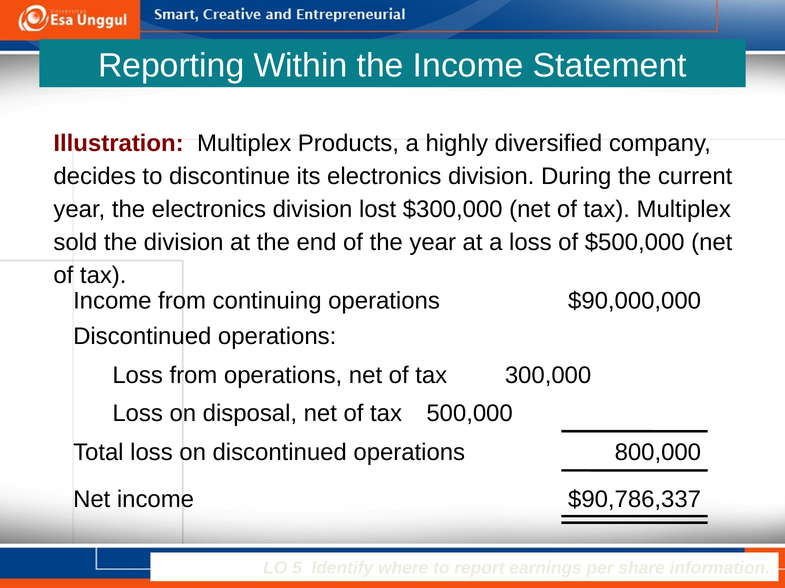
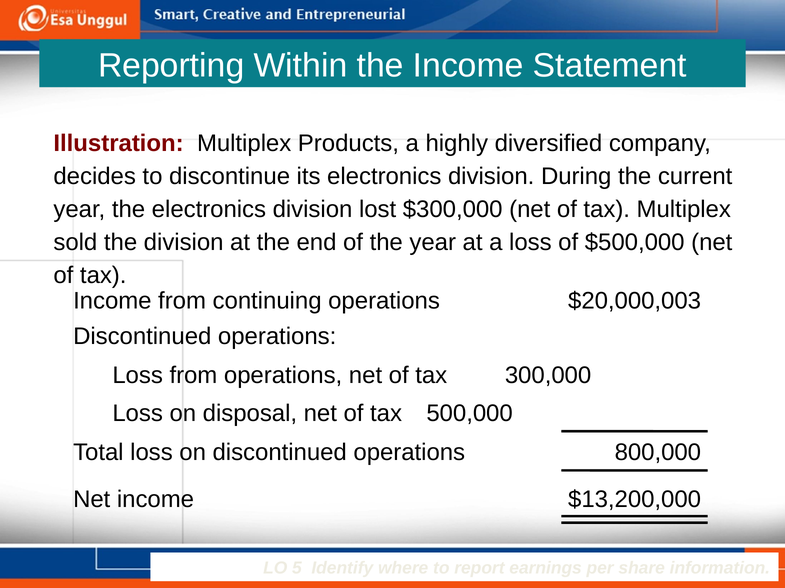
$90,000,000: $90,000,000 -> $20,000,003 (635, 301)
$90,786,337: $90,786,337 -> $13,200,000 (635, 500)
